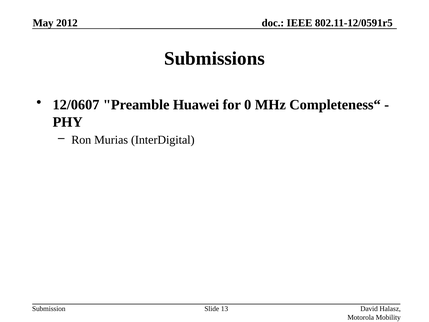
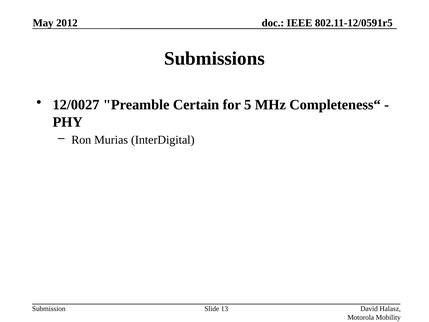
12/0607: 12/0607 -> 12/0027 (76, 105)
Huawei: Huawei -> Certain (196, 105)
0: 0 -> 5 (248, 105)
